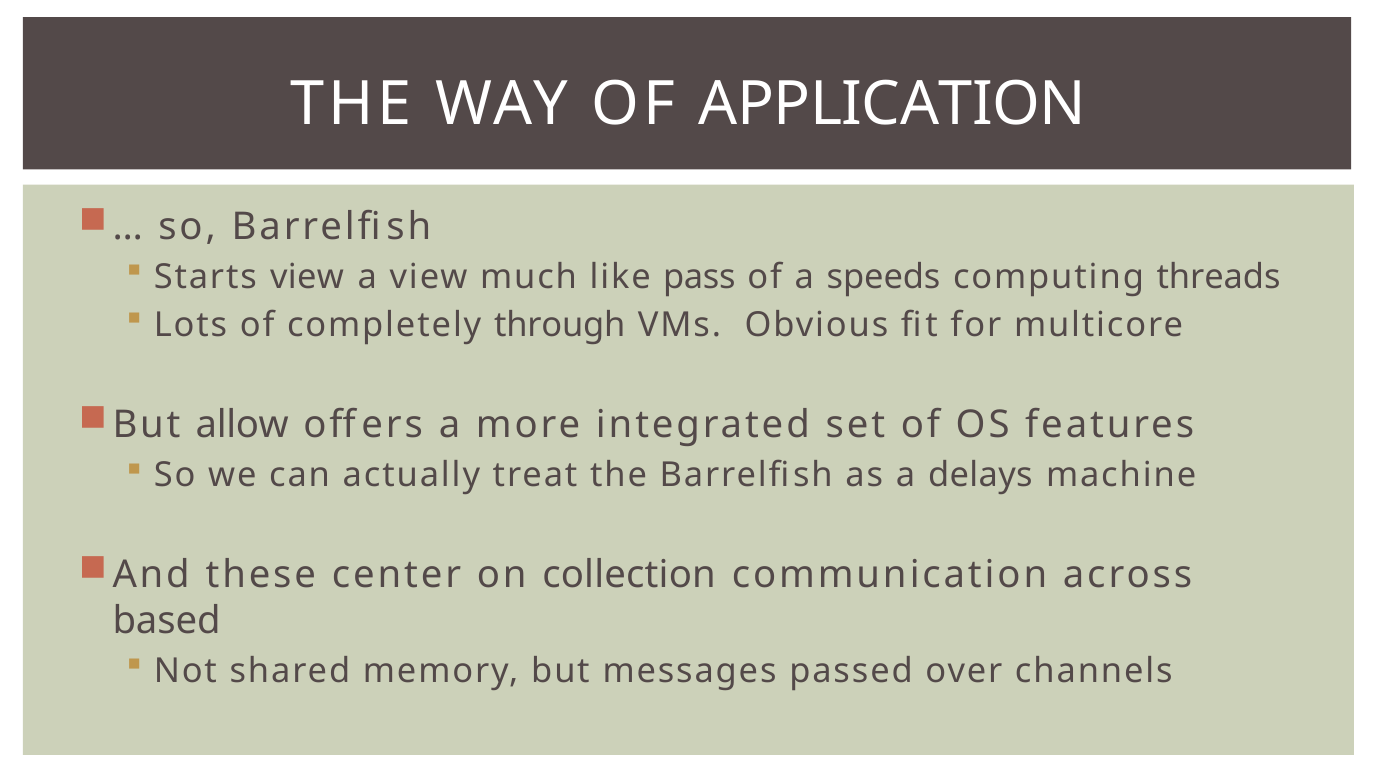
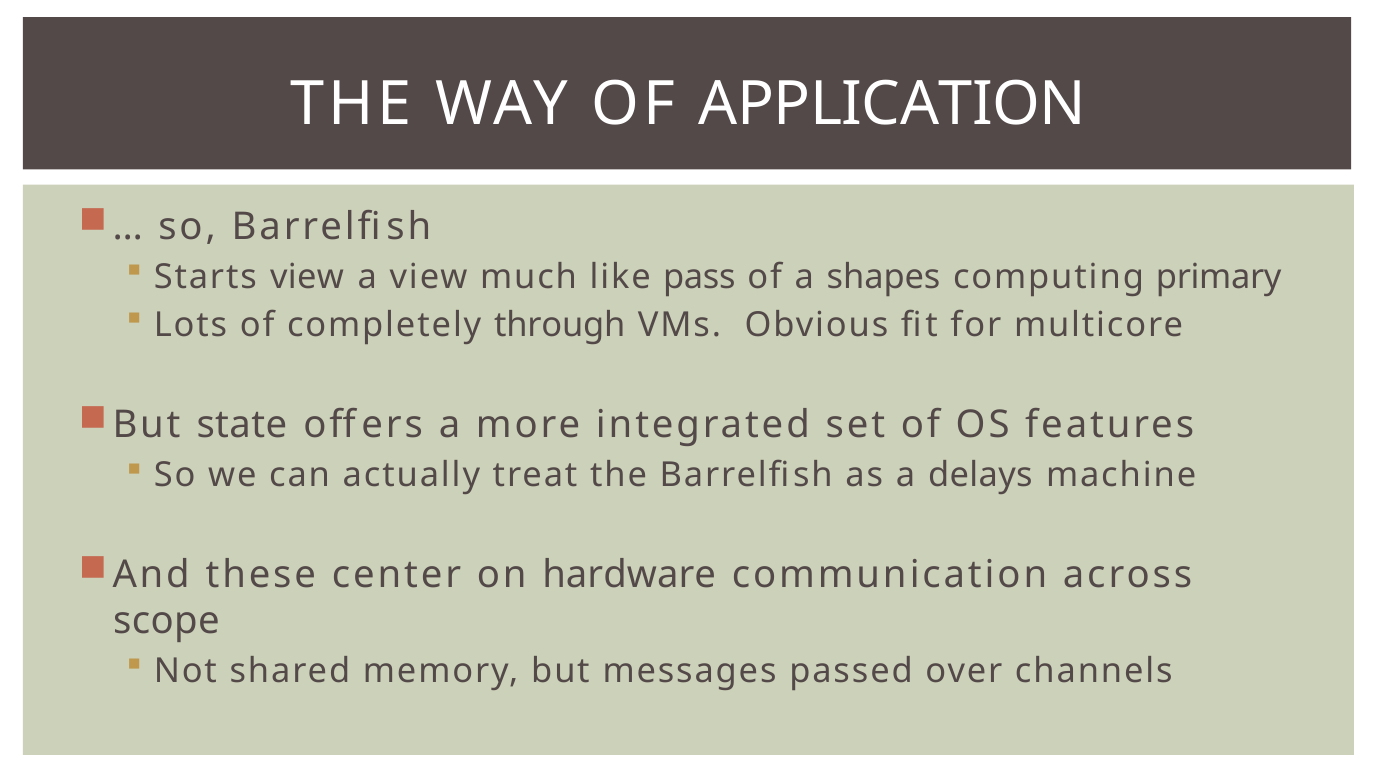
speeds: speeds -> shapes (884, 277)
threads: threads -> primary (1219, 277)
allow: allow -> state (242, 425)
collection: collection -> hardware (629, 575)
based: based -> scope (166, 621)
